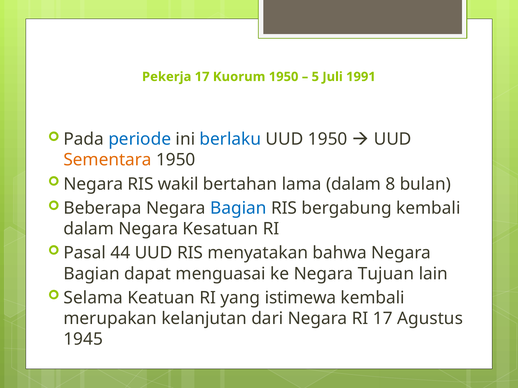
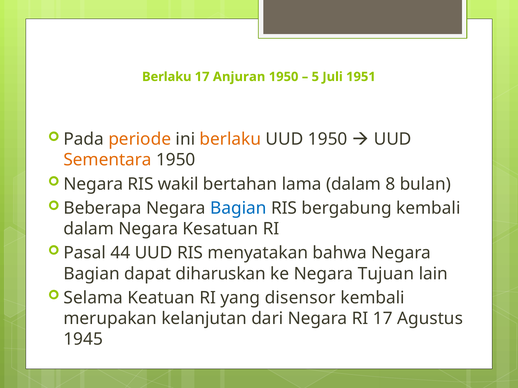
Pekerja: Pekerja -> Berlaku (167, 77)
Kuorum: Kuorum -> Anjuran (239, 77)
1991: 1991 -> 1951 (361, 77)
periode colour: blue -> orange (140, 139)
berlaku colour: blue -> orange (230, 139)
menguasai: menguasai -> diharuskan (221, 274)
istimewa: istimewa -> disensor (300, 298)
